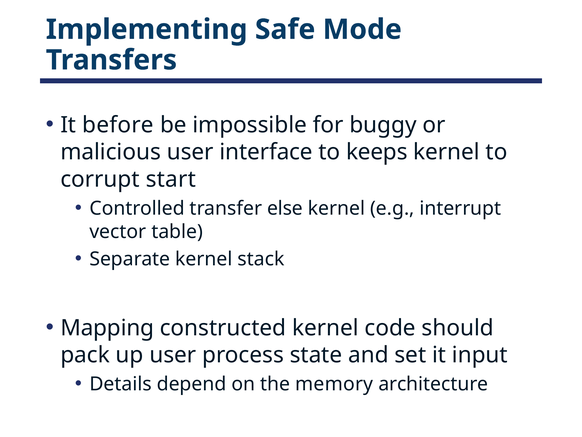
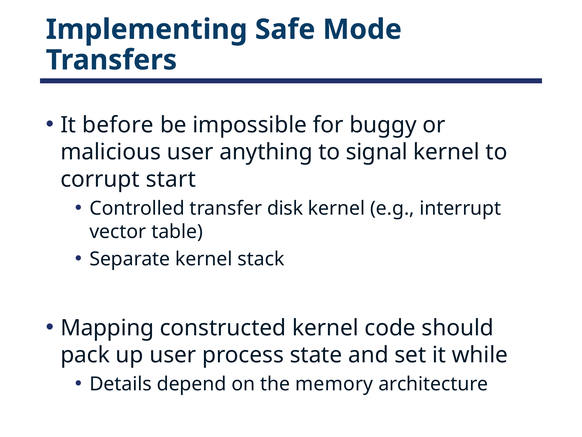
interface: interface -> anything (266, 152)
keeps: keeps -> signal (377, 152)
else: else -> disk (285, 208)
input: input -> while (480, 355)
